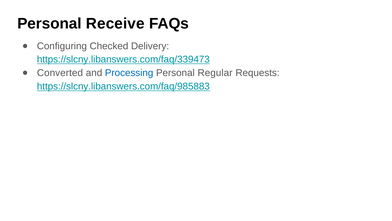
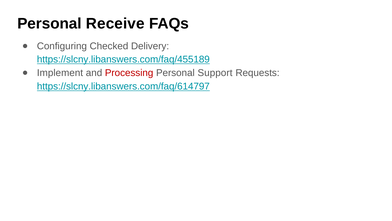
https://slcny.libanswers.com/faq/339473: https://slcny.libanswers.com/faq/339473 -> https://slcny.libanswers.com/faq/455189 (123, 59)
Converted: Converted -> Implement (60, 73)
Processing colour: blue -> red (129, 73)
Regular: Regular -> Support (215, 73)
https://slcny.libanswers.com/faq/985883: https://slcny.libanswers.com/faq/985883 -> https://slcny.libanswers.com/faq/614797 (123, 86)
